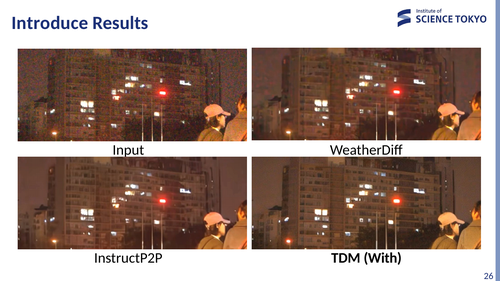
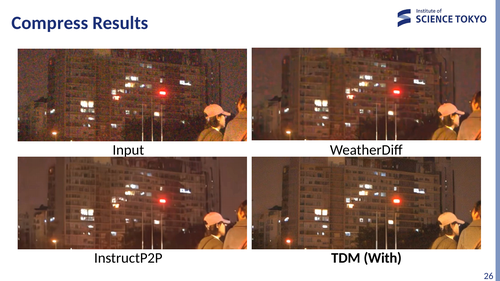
Introduce: Introduce -> Compress (50, 23)
